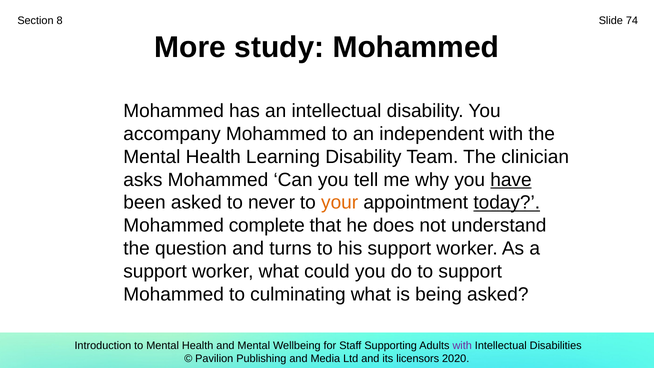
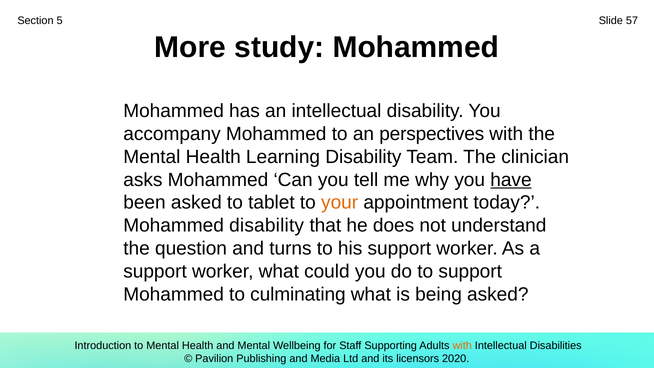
8: 8 -> 5 (60, 21)
74: 74 -> 57 (632, 21)
independent: independent -> perspectives (432, 134)
never: never -> tablet (271, 203)
today underline: present -> none (507, 203)
Mohammed complete: complete -> disability (267, 225)
with colour: purple -> orange (462, 346)
